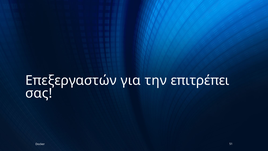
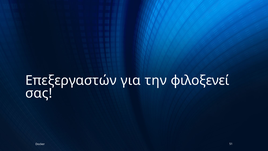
επιτρέπει: επιτρέπει -> φιλοξενεί (200, 80)
